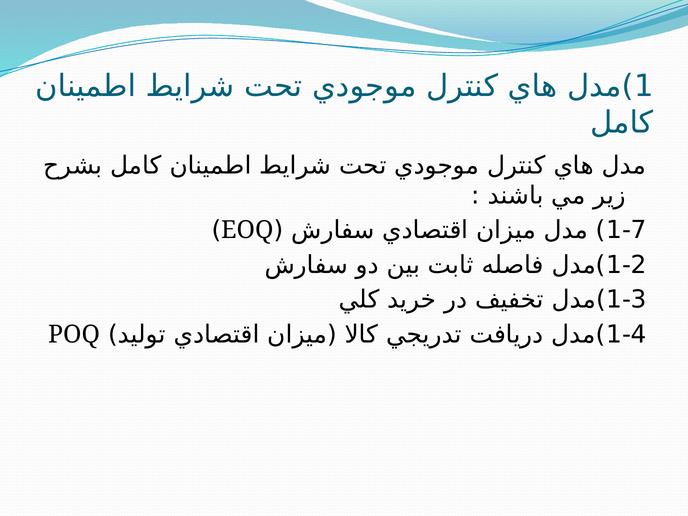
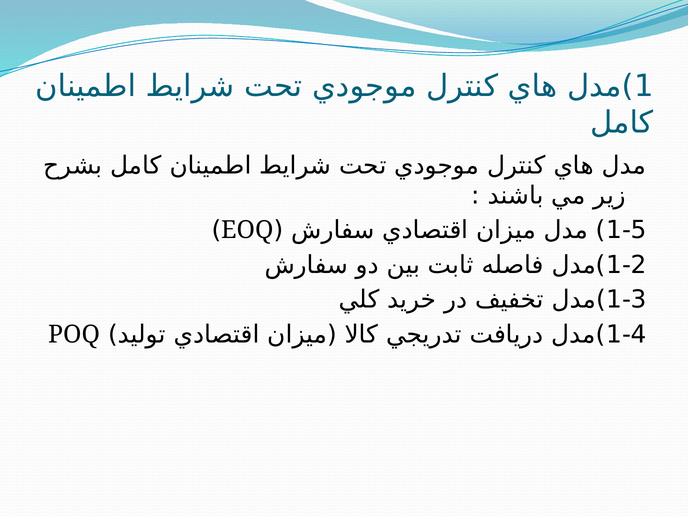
1-7: 1-7 -> 1-5 (626, 230)
